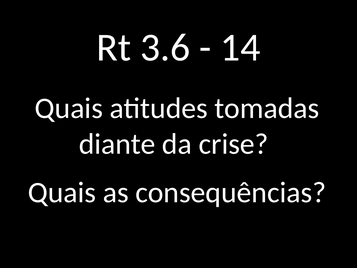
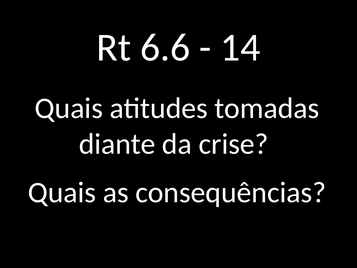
3.6: 3.6 -> 6.6 (165, 47)
